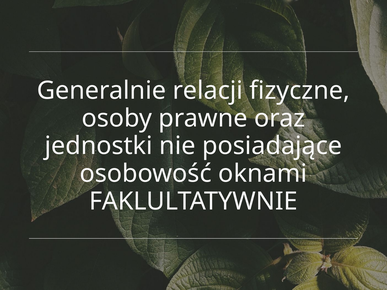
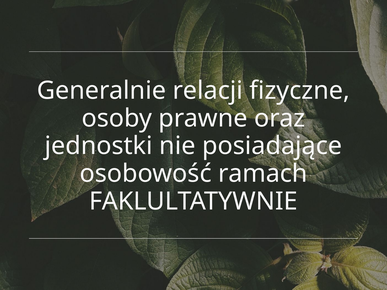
oknami: oknami -> ramach (263, 174)
